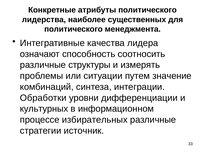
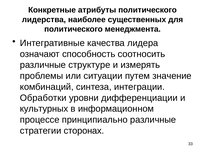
структуры: структуры -> структуре (89, 65)
избирательных: избирательных -> принципиально (95, 120)
источник: источник -> сторонах (84, 130)
